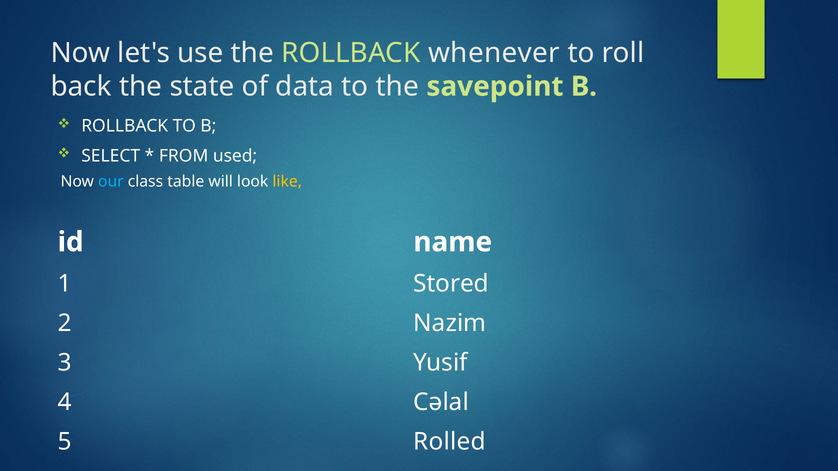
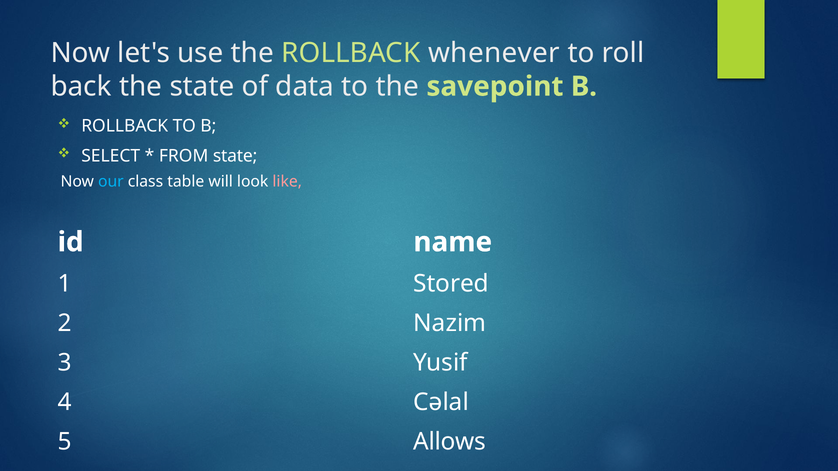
FROM used: used -> state (235, 156)
like colour: yellow -> pink (287, 182)
Rolled: Rolled -> Allows (450, 442)
